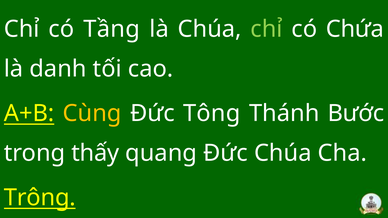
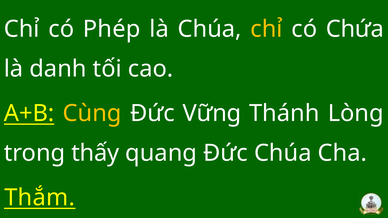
Tầng: Tầng -> Phép (112, 29)
chỉ colour: light green -> yellow (266, 29)
Tông: Tông -> Vững (212, 114)
Bước: Bước -> Lòng (356, 114)
Trông: Trông -> Thắm (40, 198)
